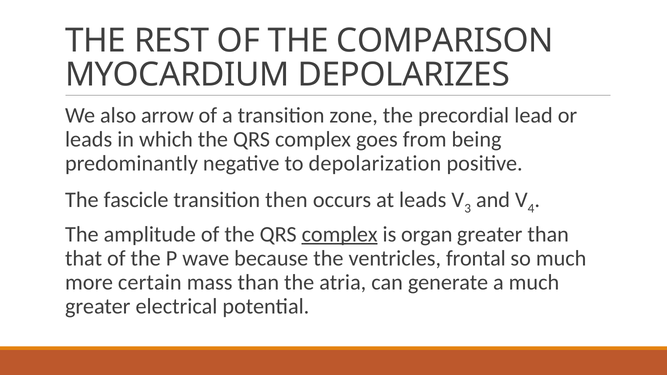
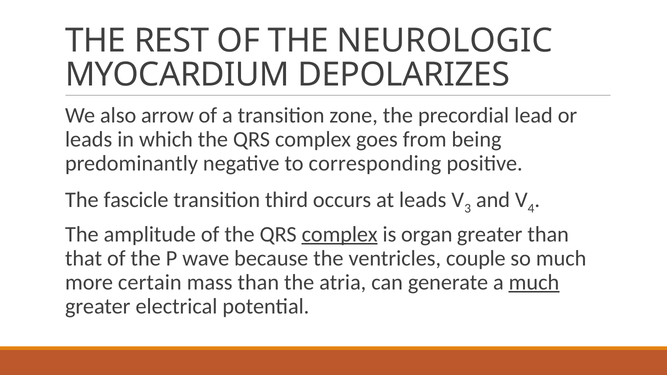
COMPARISON: COMPARISON -> NEUROLOGIC (445, 41)
depolarization: depolarization -> corresponding (375, 163)
then: then -> third (287, 200)
frontal: frontal -> couple (476, 258)
much underline: none -> present (534, 282)
